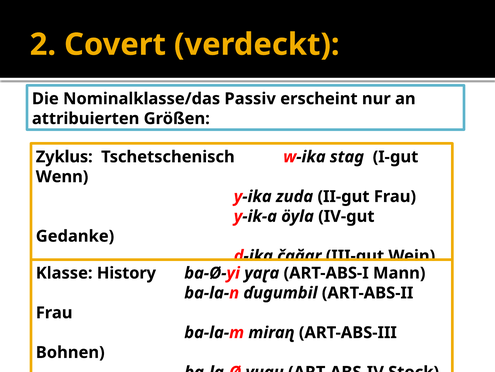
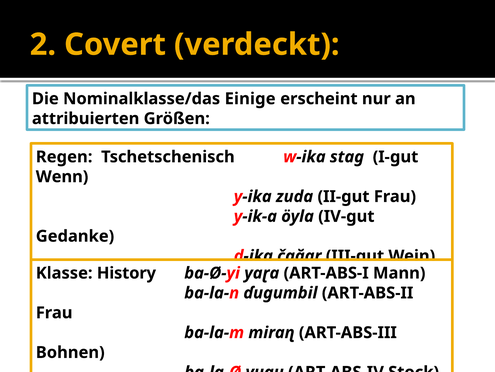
Passiv: Passiv -> Einige (250, 99)
Zyklus: Zyklus -> Regen (64, 157)
